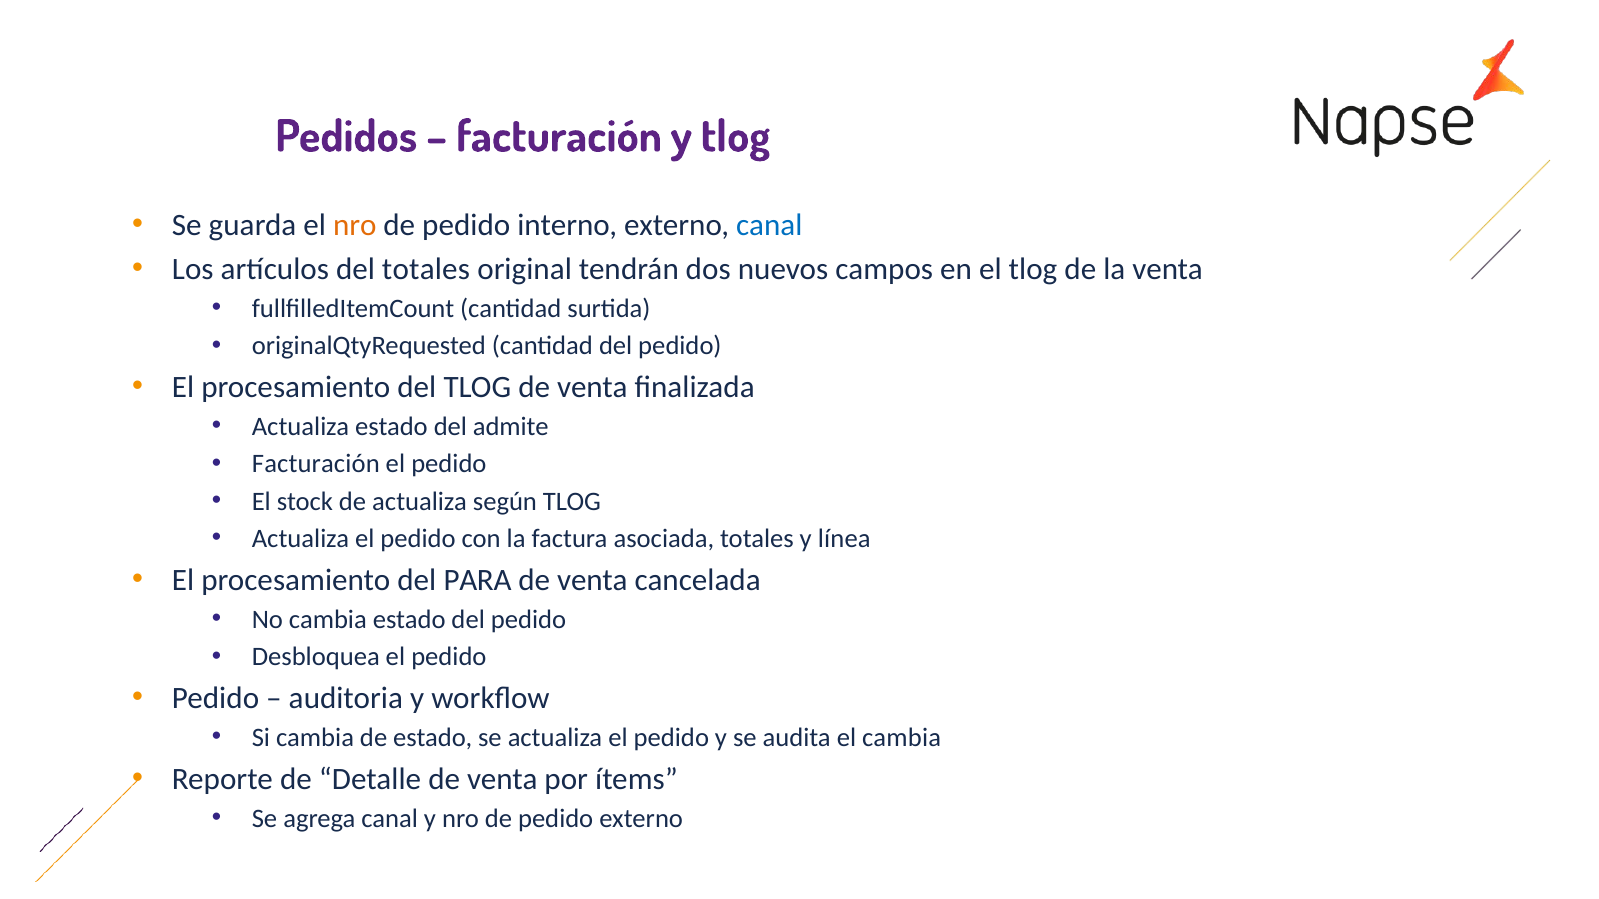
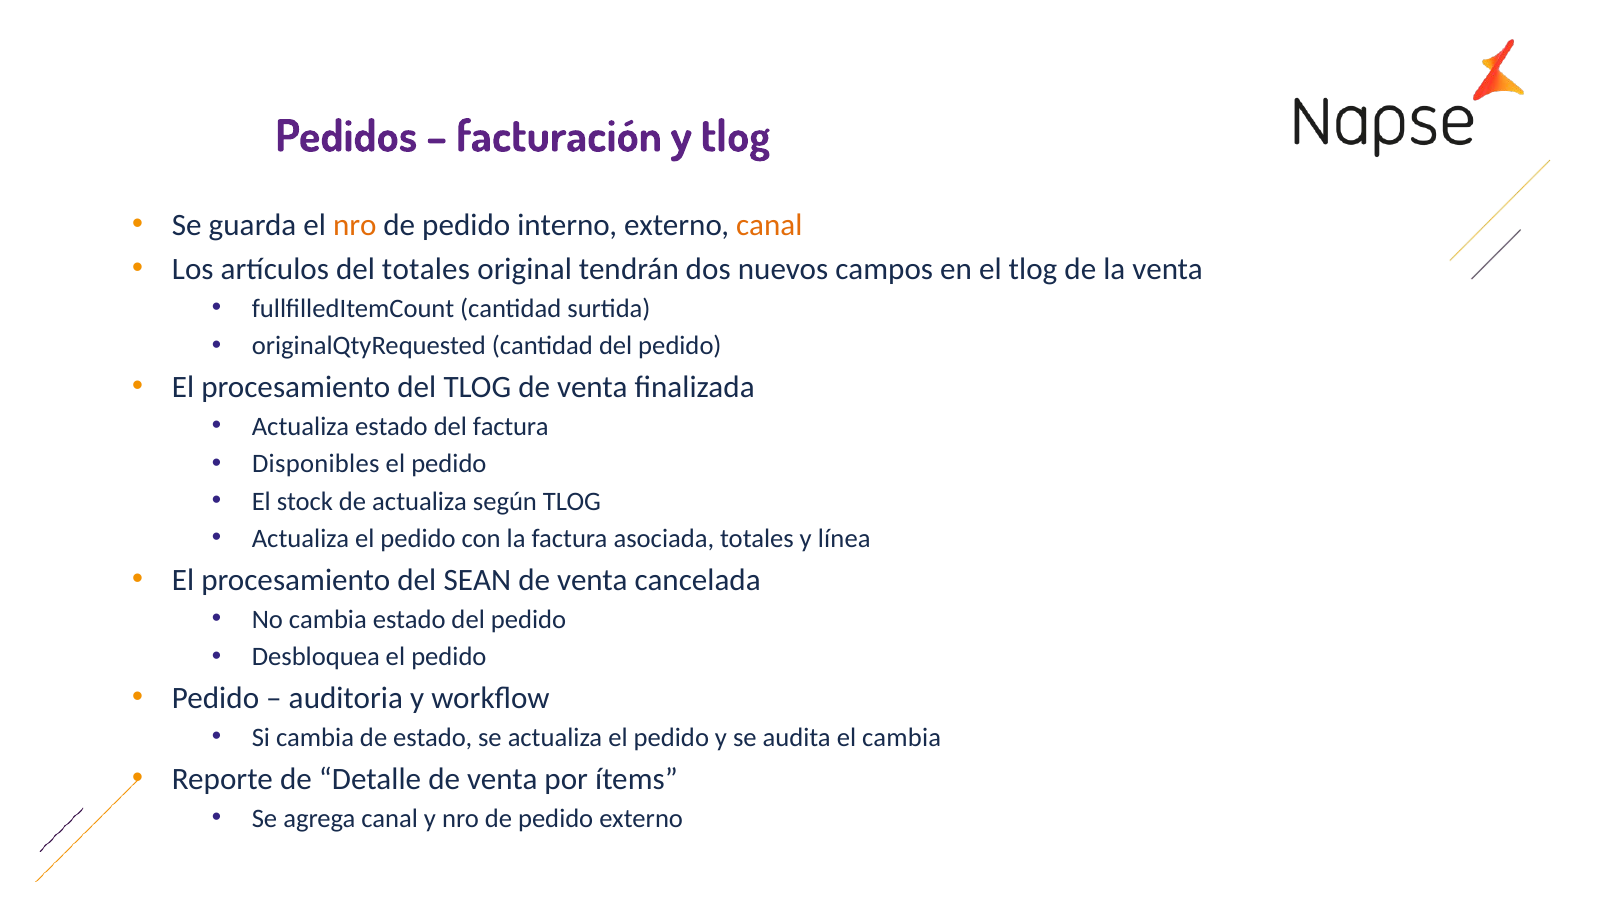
canal colour: blue -> orange (769, 225)
del admite: admite -> factura (511, 427)
Facturación: Facturación -> Disponibles (316, 464)
PARA: PARA -> SEAN (477, 580)
